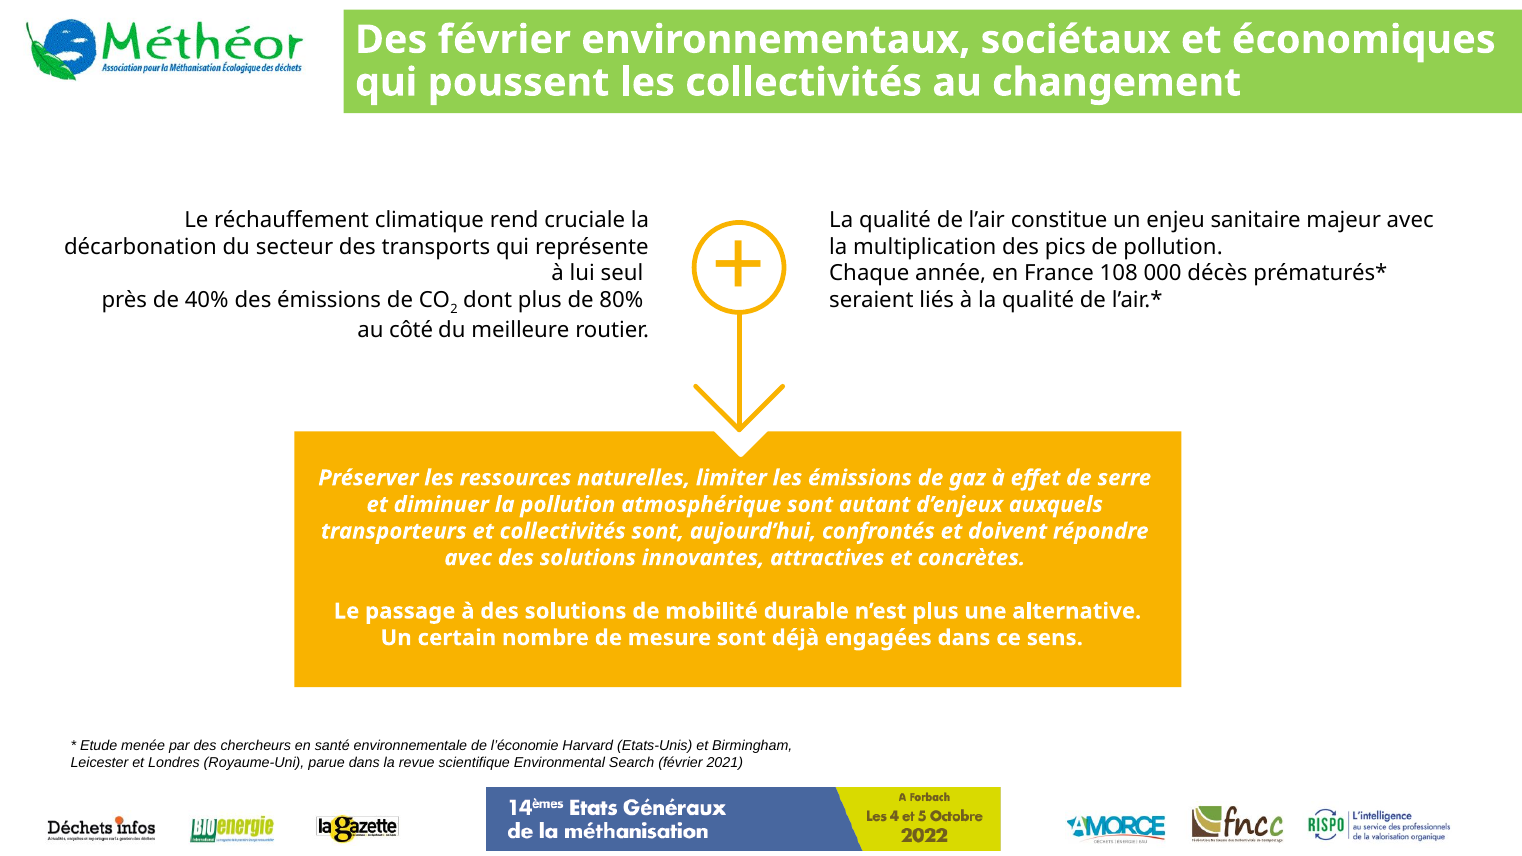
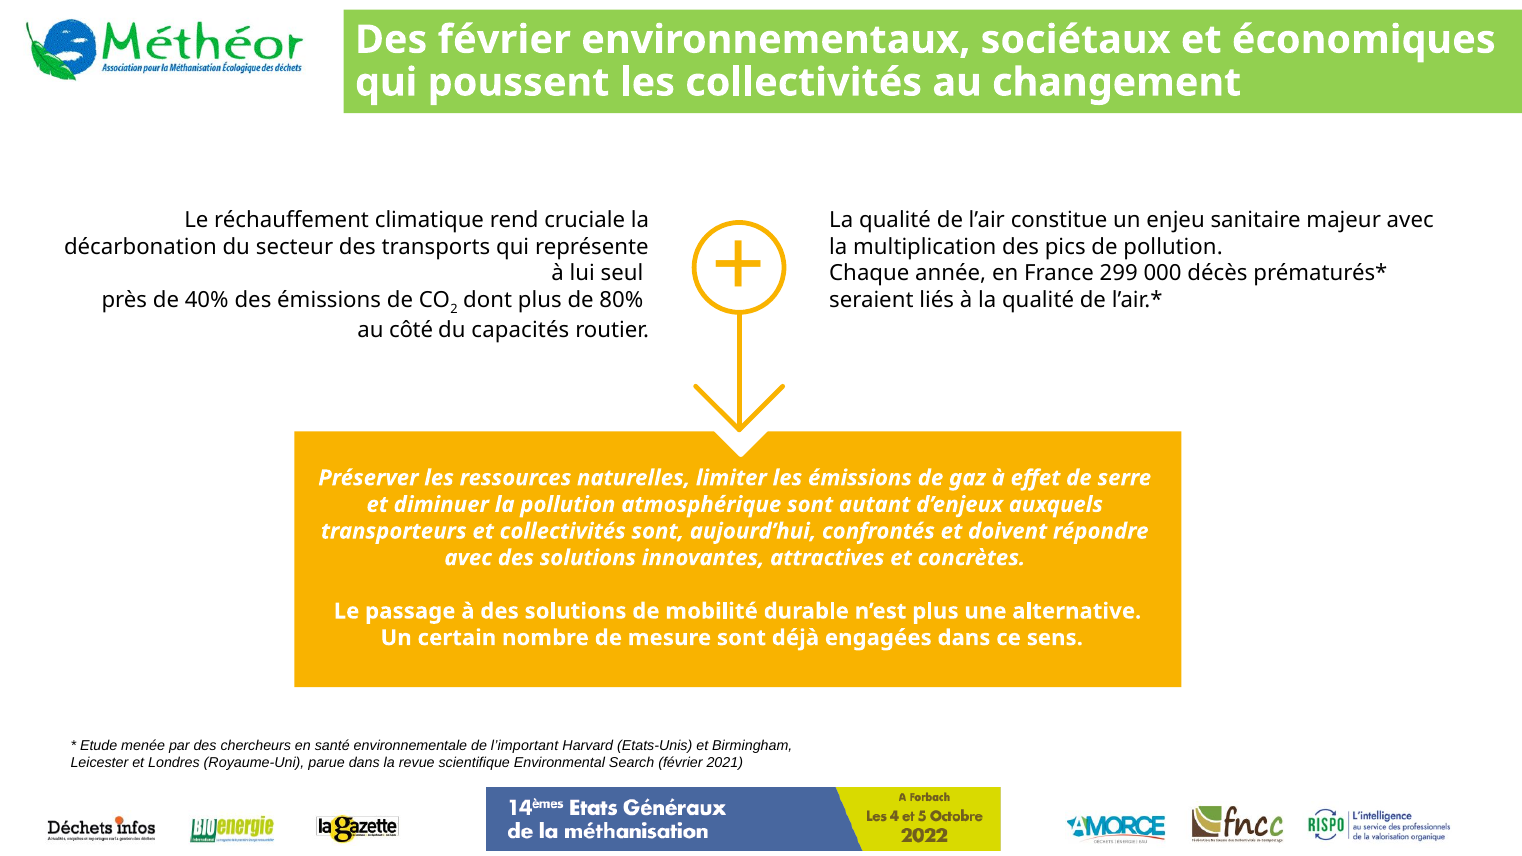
108: 108 -> 299 (1119, 274)
meilleure: meilleure -> capacités (520, 331)
l’économie: l’économie -> l’important (525, 745)
